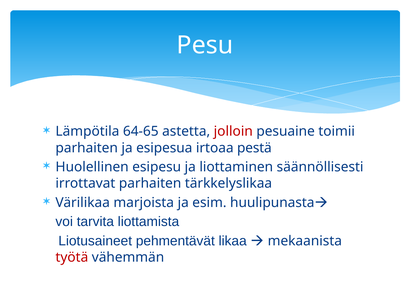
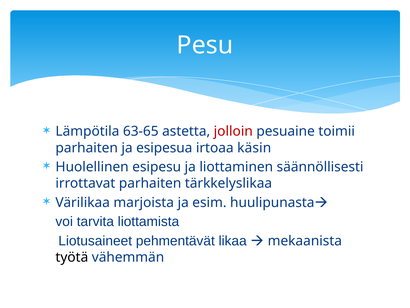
64-65: 64-65 -> 63-65 (141, 131)
pestä: pestä -> käsin (254, 148)
työtä colour: red -> black (72, 257)
